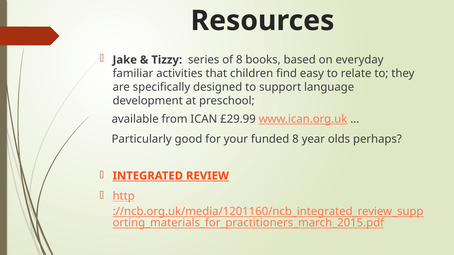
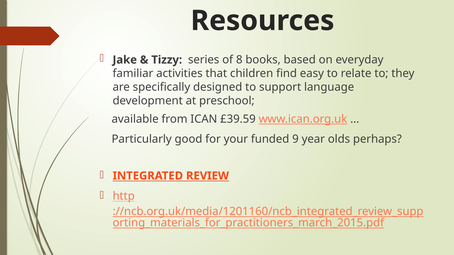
£29.99: £29.99 -> £39.59 (238, 119)
funded 8: 8 -> 9 (295, 139)
